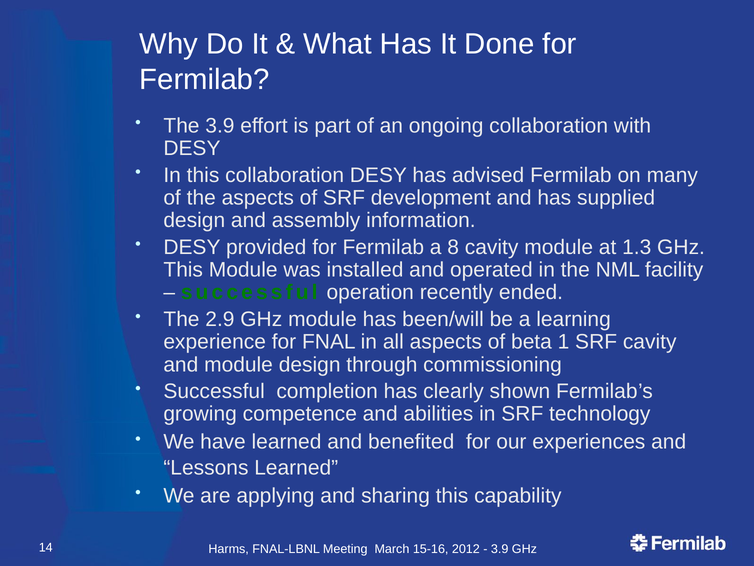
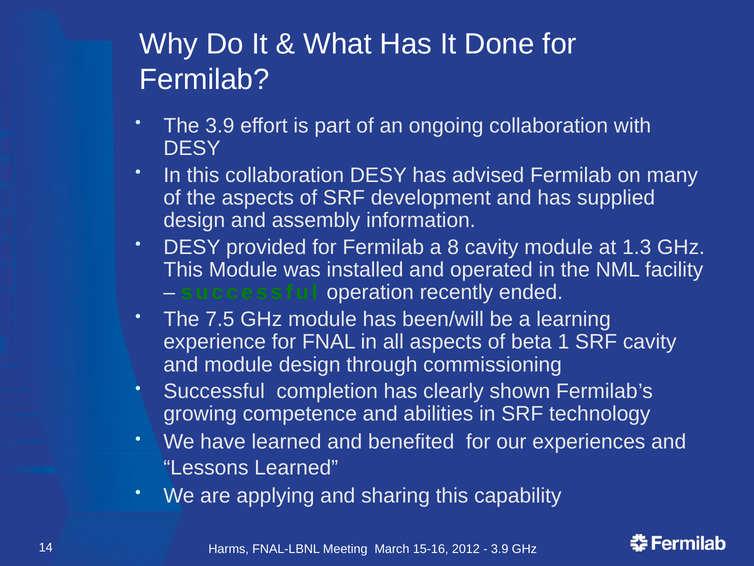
2.9: 2.9 -> 7.5 (220, 319)
